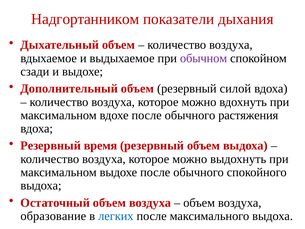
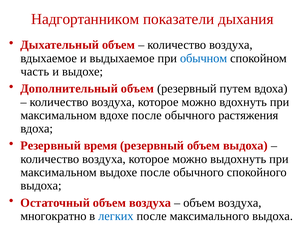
обычном colour: purple -> blue (204, 58)
сзади: сзади -> часть (35, 71)
силой: силой -> путем (235, 89)
образование: образование -> многократно (53, 216)
